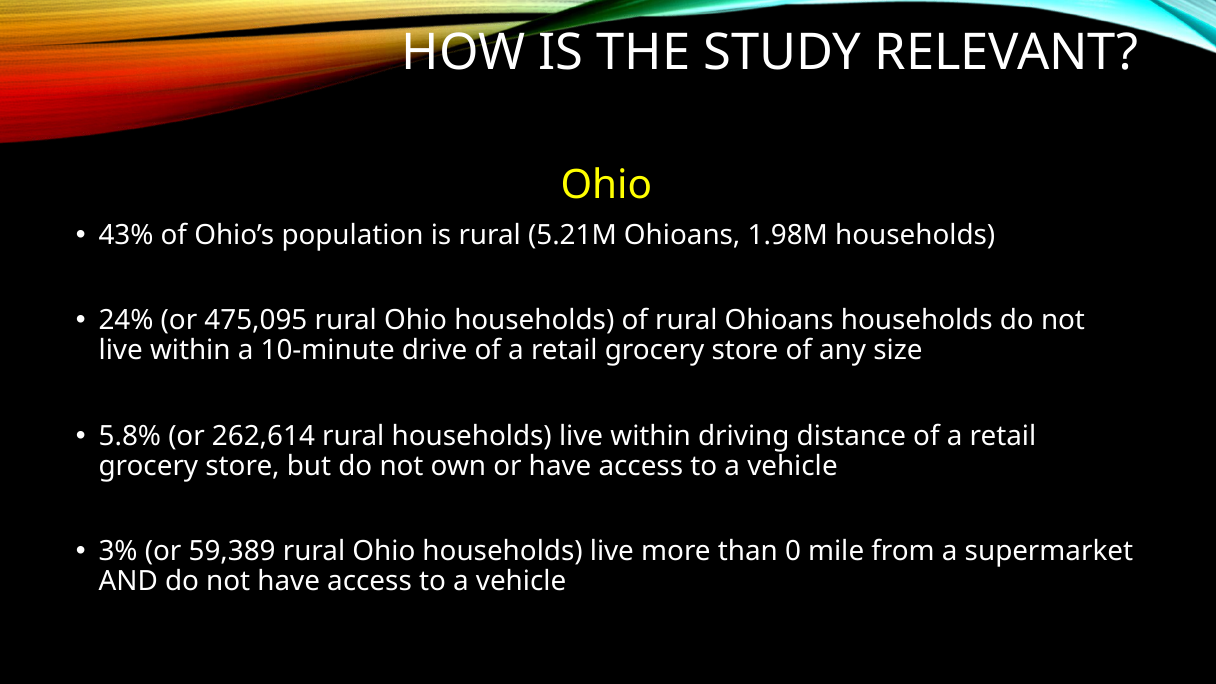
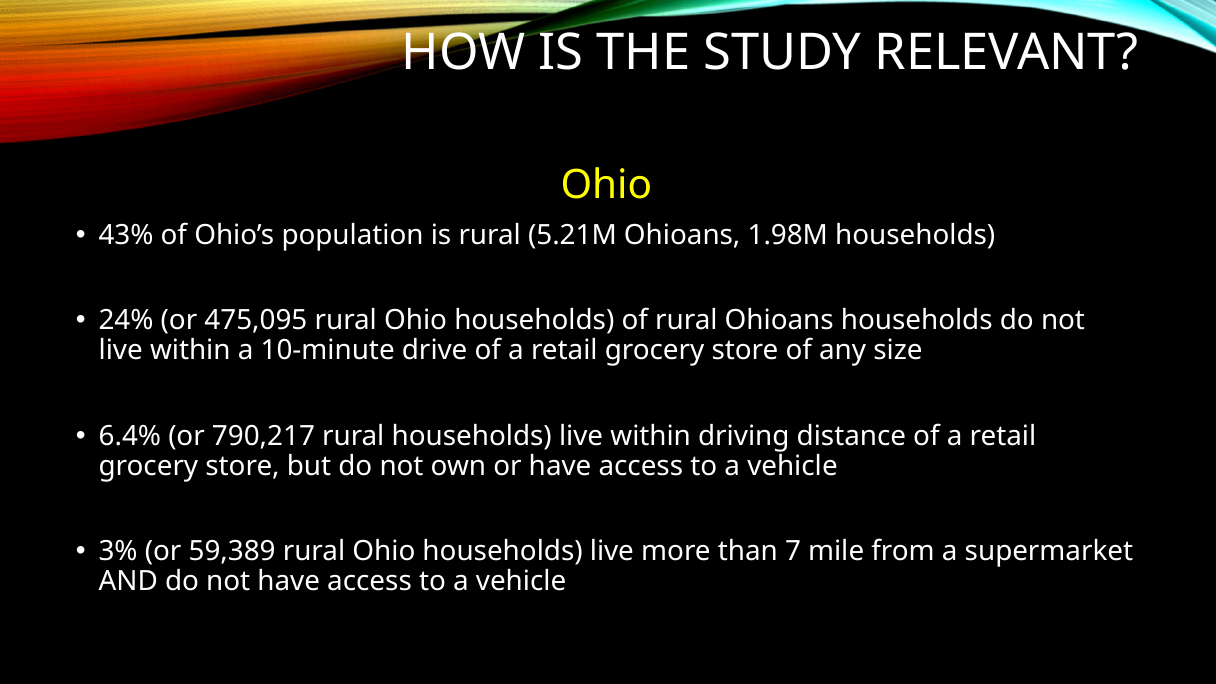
5.8%: 5.8% -> 6.4% (130, 436)
262,614: 262,614 -> 790,217 (263, 436)
0: 0 -> 7 (793, 551)
